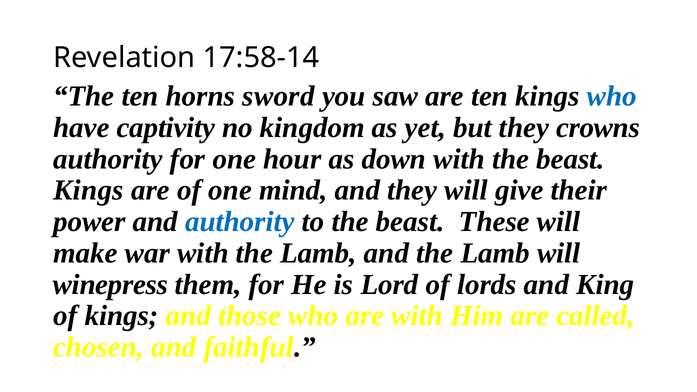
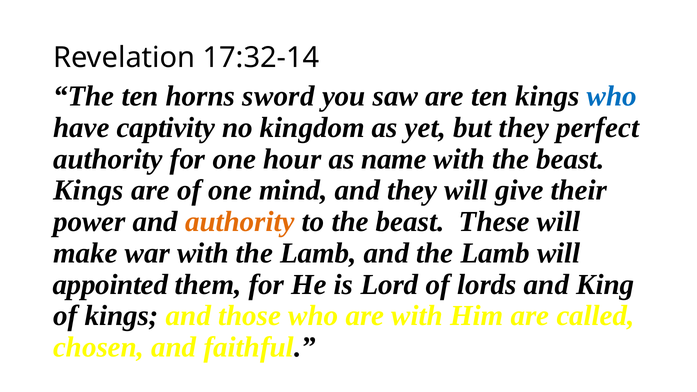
17:58-14: 17:58-14 -> 17:32-14 (261, 58)
crowns: crowns -> perfect (598, 128)
down: down -> name (394, 159)
authority colour: blue -> orange (240, 222)
winepress: winepress -> appointed (110, 284)
